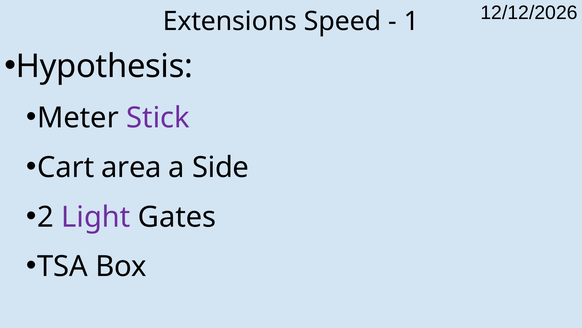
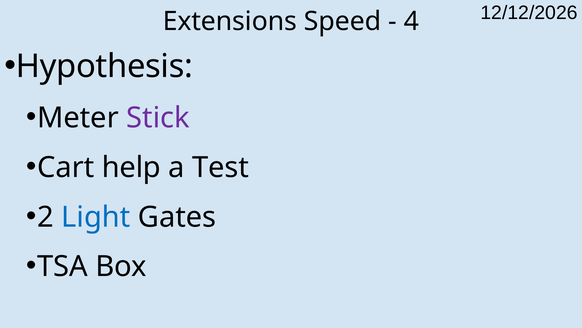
1: 1 -> 4 (411, 21)
area: area -> help (131, 167)
Side: Side -> Test (220, 167)
Light colour: purple -> blue (96, 217)
